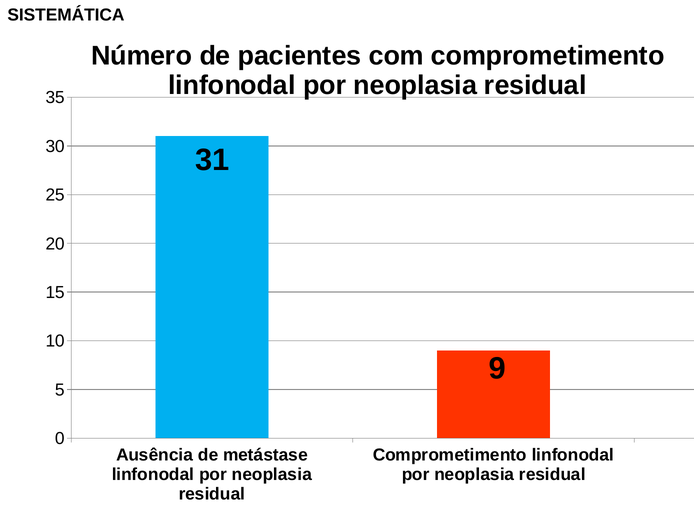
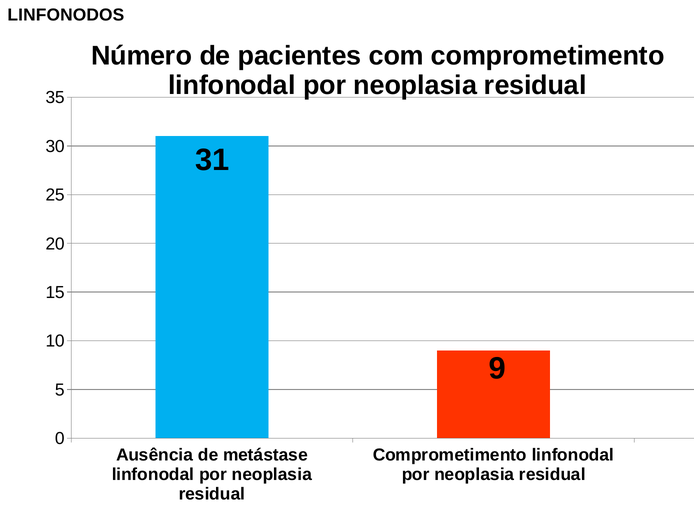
SISTEMÁTICA: SISTEMÁTICA -> LINFONODOS (66, 15)
